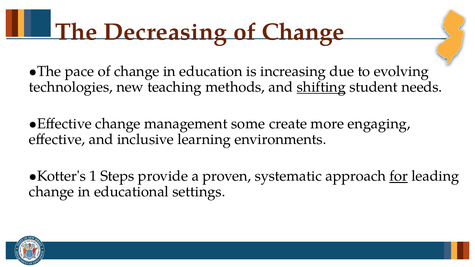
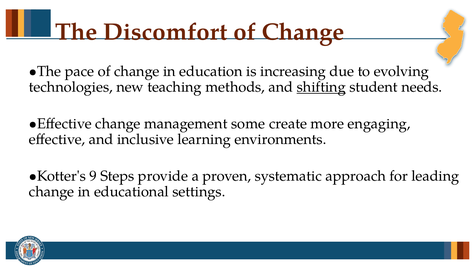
Decreasing: Decreasing -> Discomfort (165, 32)
1: 1 -> 9 (93, 176)
for underline: present -> none (399, 176)
